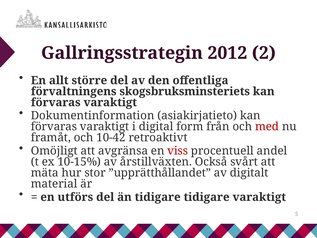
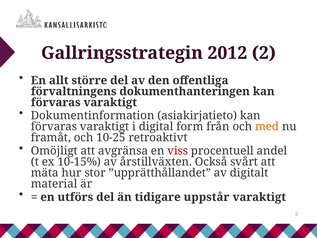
skogsbruksminsteriets: skogsbruksminsteriets -> dokumenthanteringen (185, 91)
med colour: red -> orange (267, 127)
10-42: 10-42 -> 10-25 (111, 138)
tidigare tidigare: tidigare -> uppstår (207, 197)
